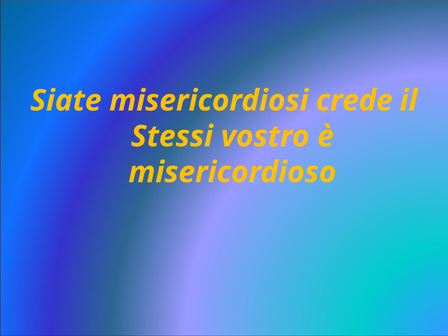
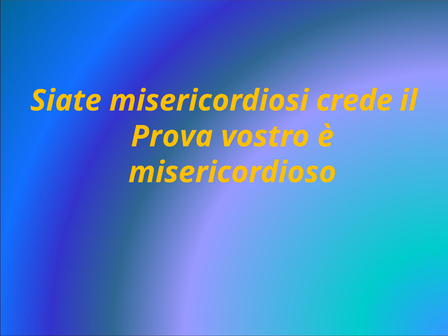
Stessi: Stessi -> Prova (172, 136)
